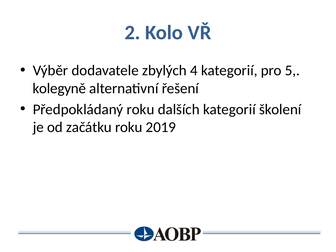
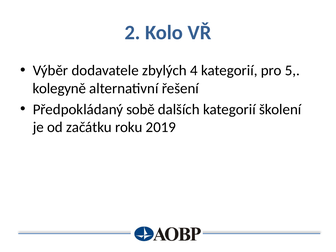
Předpokládaný roku: roku -> sobě (141, 109)
